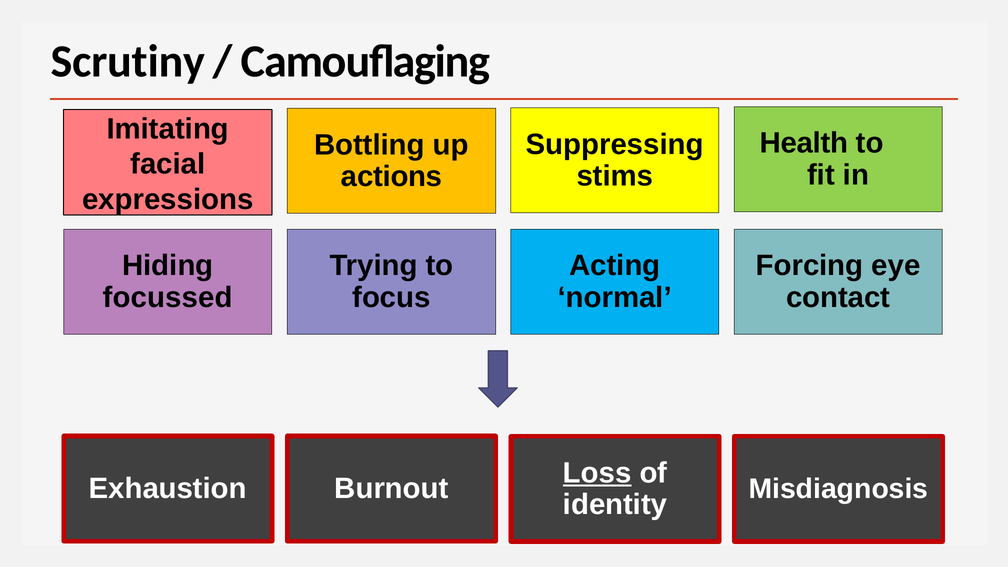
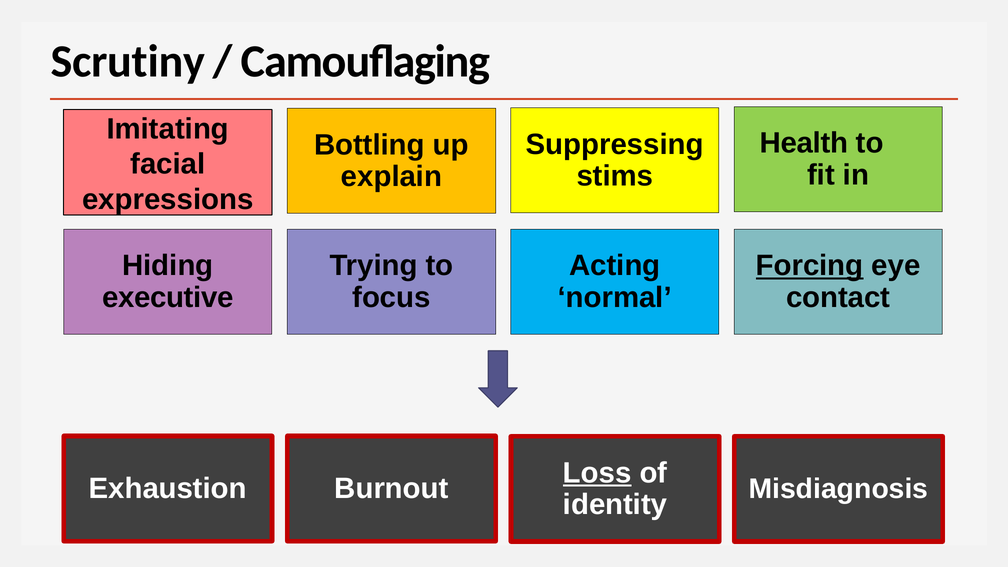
actions: actions -> explain (391, 177)
Forcing underline: none -> present (810, 266)
focussed: focussed -> executive (168, 298)
